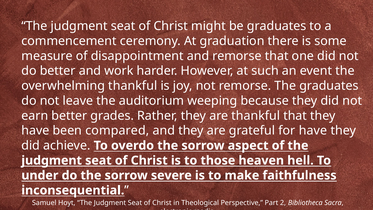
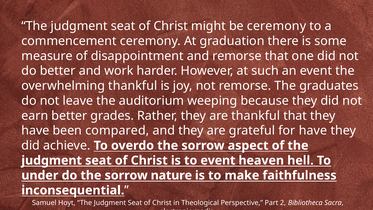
be graduates: graduates -> ceremony (277, 26)
to those: those -> event (218, 160)
severe: severe -> nature (171, 175)
